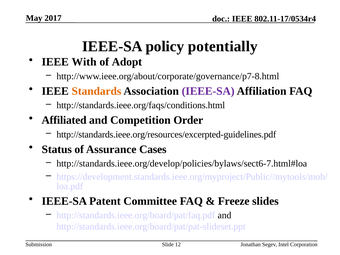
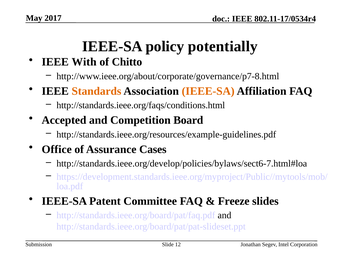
Adopt: Adopt -> Chitto (127, 62)
IEEE-SA colour: purple -> orange (208, 91)
Affiliated: Affiliated -> Accepted (64, 120)
Order: Order -> Board (188, 120)
http://standards.ieee.org/resources/excerpted-guidelines.pdf: http://standards.ieee.org/resources/excerpted-guidelines.pdf -> http://standards.ieee.org/resources/example-guidelines.pdf (166, 134)
Status: Status -> Office (57, 149)
